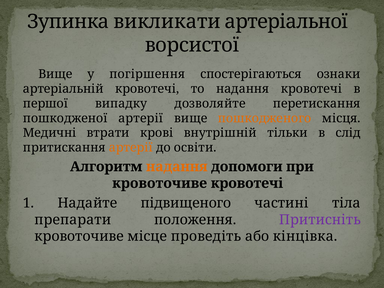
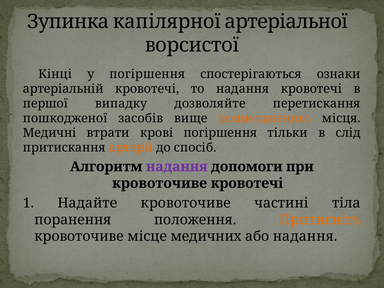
викликати: викликати -> капілярної (167, 22)
Вище: Вище -> Кінці (55, 74)
пошкодженої артерії: артерії -> засобів (141, 118)
крові внутрішній: внутрішній -> погіршення (220, 133)
освіти: освіти -> спосіб (195, 148)
надання colour: orange -> purple (177, 167)
Надайте підвищеного: підвищеного -> кровоточиве (186, 203)
препарати: препарати -> поранення (73, 220)
Притисніть colour: purple -> orange (320, 220)
проведіть: проведіть -> медичних (206, 236)
або кінцівка: кінцівка -> надання (305, 236)
